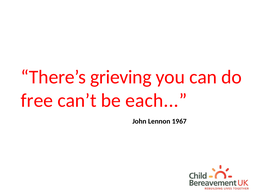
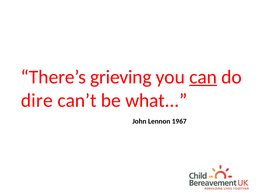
can underline: none -> present (203, 77)
free: free -> dire (37, 100)
each: each -> what (156, 100)
